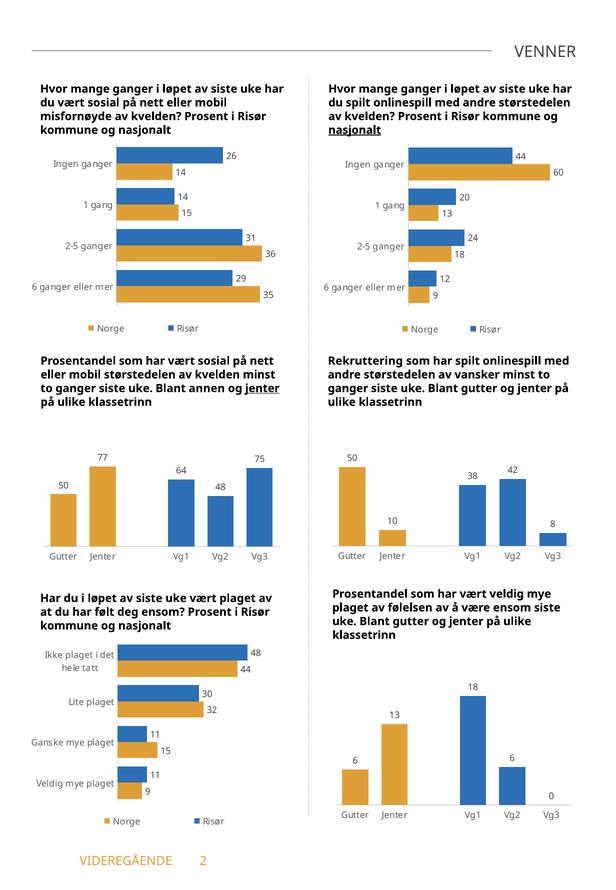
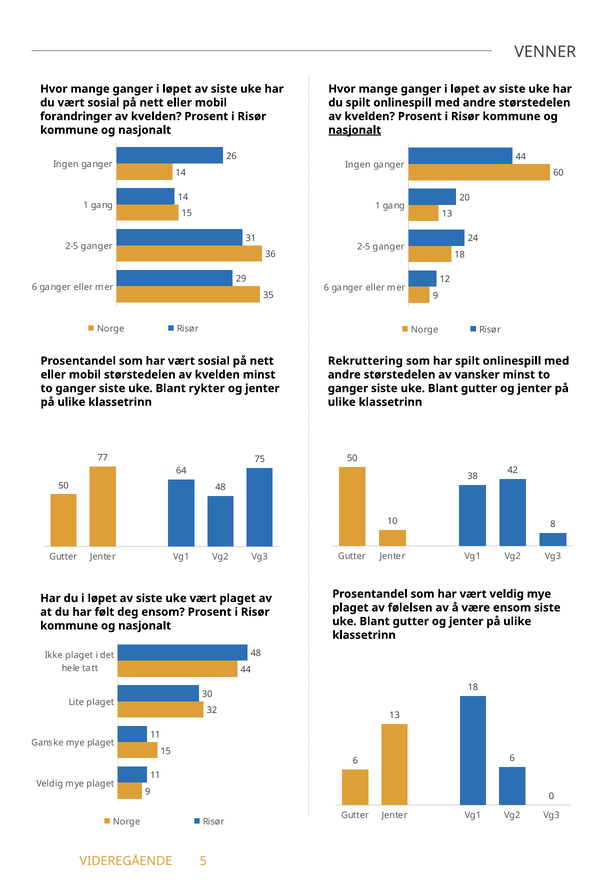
misfornøyde: misfornøyde -> forandringer (76, 116)
annen: annen -> rykter (207, 388)
jenter underline: present -> none (262, 388)
2: 2 -> 5 (203, 861)
